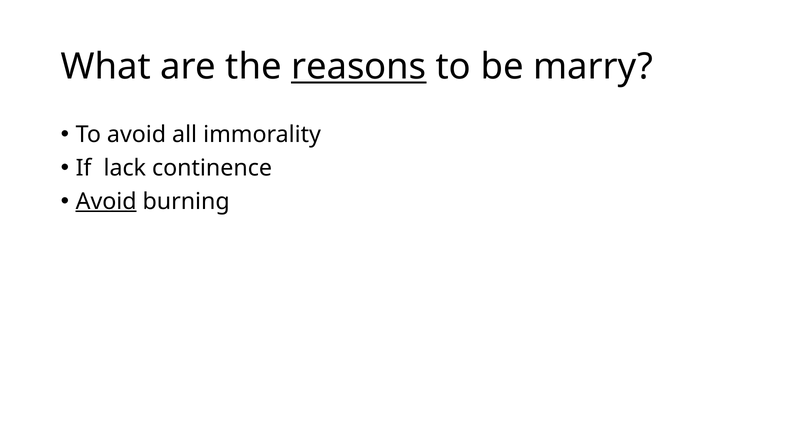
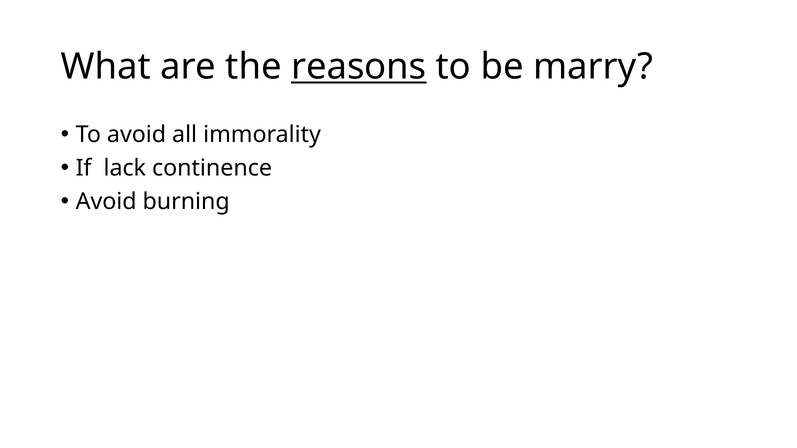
Avoid underline: present -> none (106, 202)
